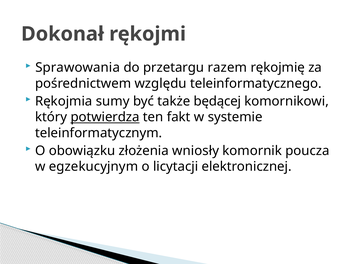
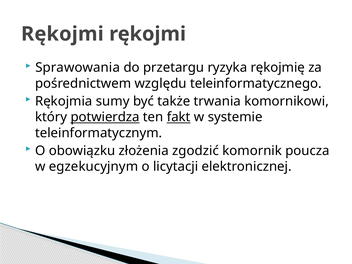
Dokonał: Dokonał -> Rękojmi (62, 34)
razem: razem -> ryzyka (227, 68)
będącej: będącej -> trwania (217, 101)
fakt underline: none -> present (179, 117)
wniosły: wniosły -> zgodzić (196, 151)
